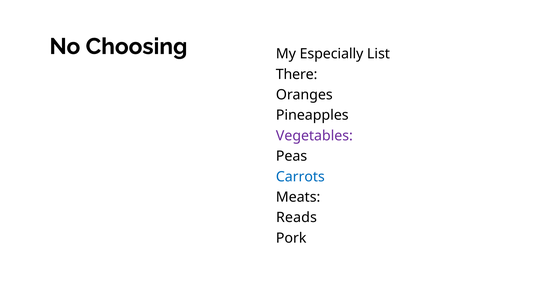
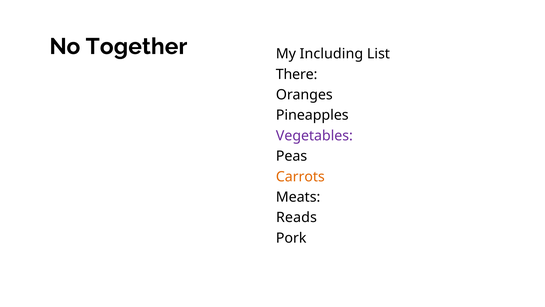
Choosing: Choosing -> Together (136, 46)
Especially: Especially -> Including (331, 54)
Carrots colour: blue -> orange (300, 176)
